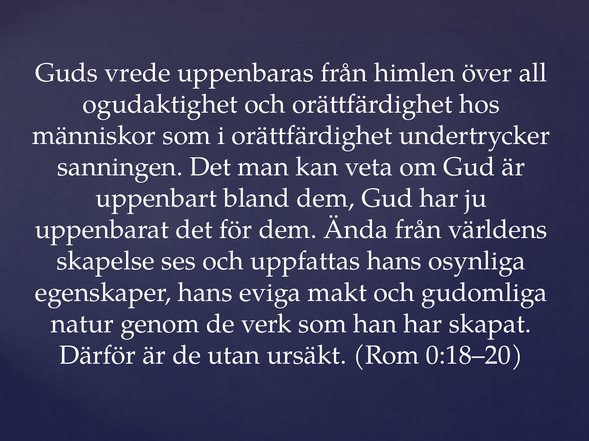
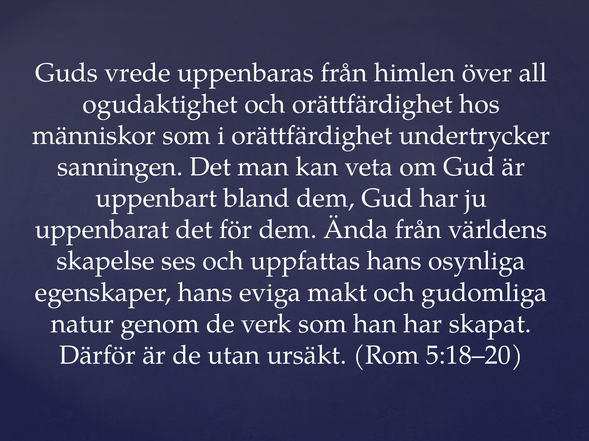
0:18–20: 0:18–20 -> 5:18–20 (474, 356)
